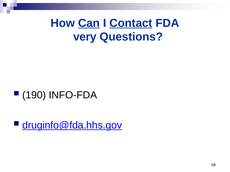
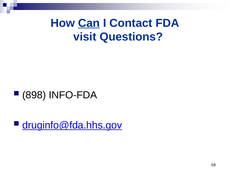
Contact underline: present -> none (131, 23)
very: very -> visit (85, 37)
190: 190 -> 898 (34, 95)
